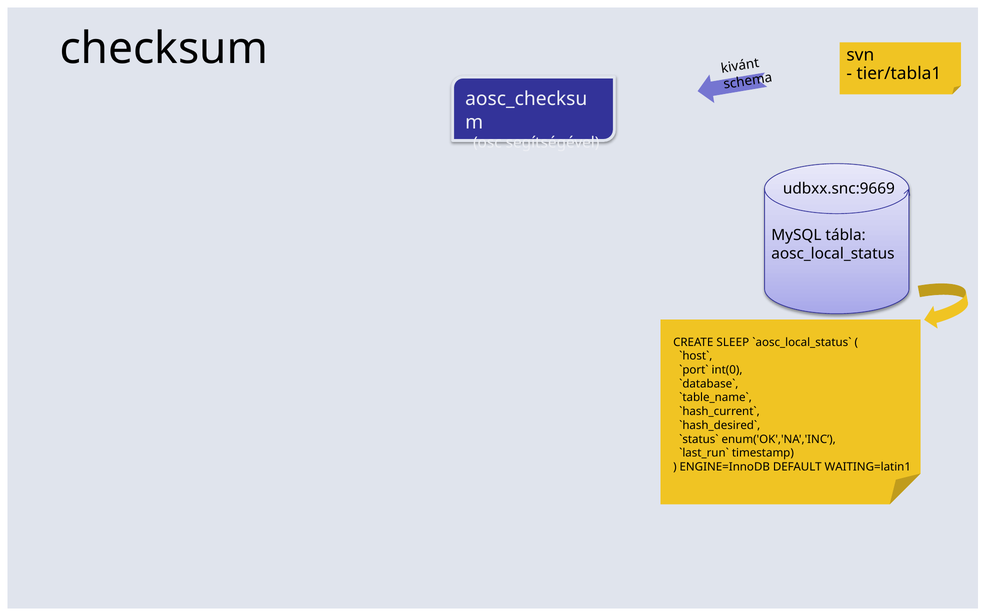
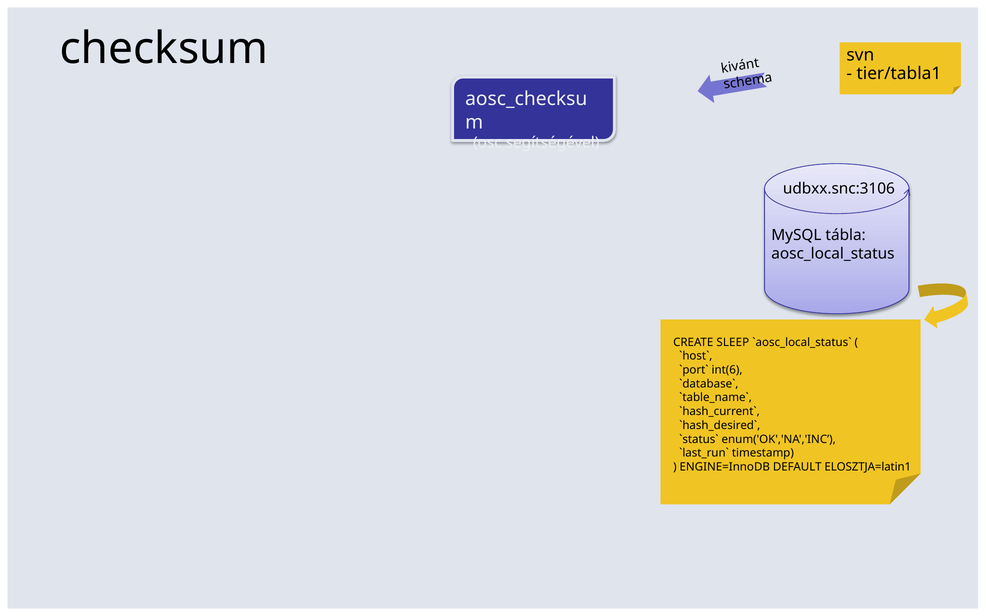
udbxx.snc:9669: udbxx.snc:9669 -> udbxx.snc:3106 (839, 189)
int(0: int(0 -> int(6 (727, 370)
WAITING=latin1: WAITING=latin1 -> ELOSZTJA=latin1 (868, 467)
